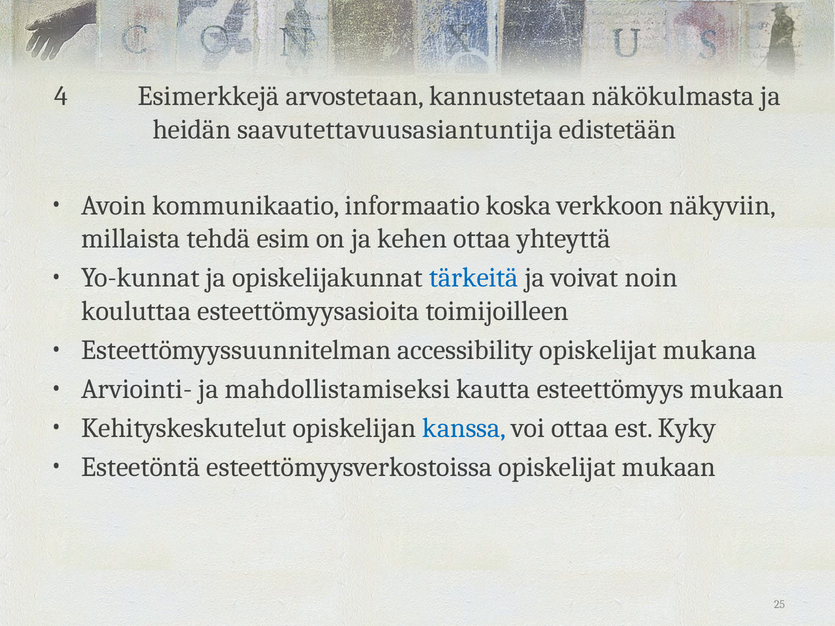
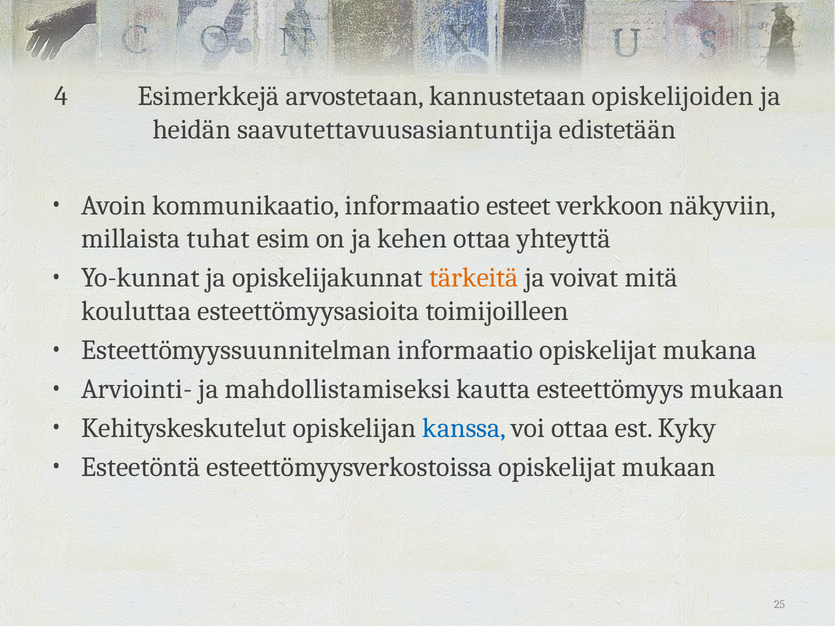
näkökulmasta: näkökulmasta -> opiskelijoiden (673, 96)
koska: koska -> esteet (518, 205)
tehdä: tehdä -> tuhat (218, 239)
tärkeitä colour: blue -> orange (474, 278)
noin: noin -> mitä (651, 278)
Esteettömyyssuunnitelman accessibility: accessibility -> informaatio (465, 350)
